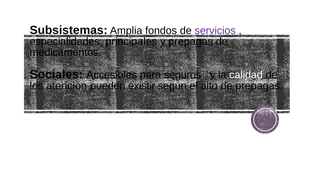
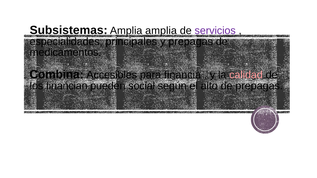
Amplia fondos: fondos -> amplia (161, 31)
Sociales: Sociales -> Combina (57, 75)
seguros: seguros -> financia (182, 75)
calidad colour: white -> pink (246, 75)
atención: atención -> financian (67, 86)
existir: existir -> social (142, 86)
